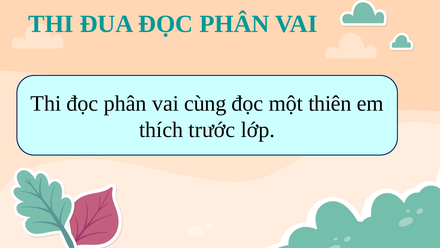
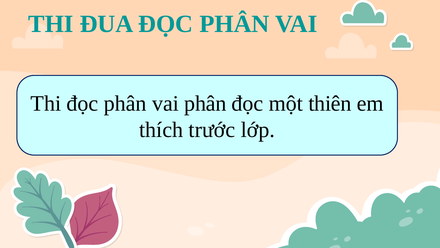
vai cùng: cùng -> phân (205, 103)
